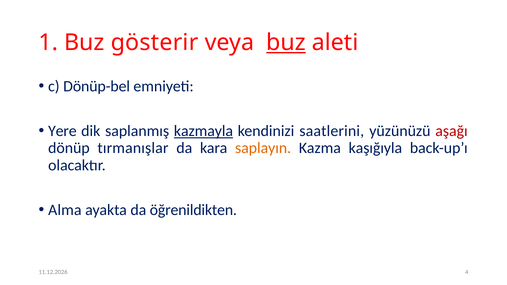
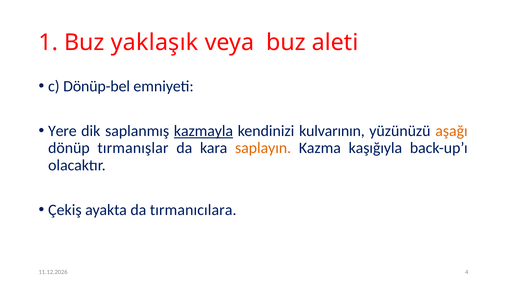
gösterir: gösterir -> yaklaşık (155, 43)
buz underline: present -> none (286, 43)
saatlerini: saatlerini -> kulvarının (332, 131)
aşağı colour: red -> orange (451, 131)
Alma: Alma -> Çekiş (65, 210)
öğrenildikten: öğrenildikten -> tırmanıcılara (193, 210)
